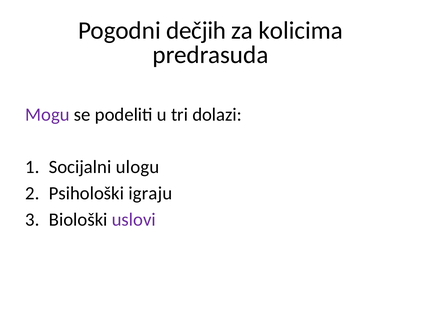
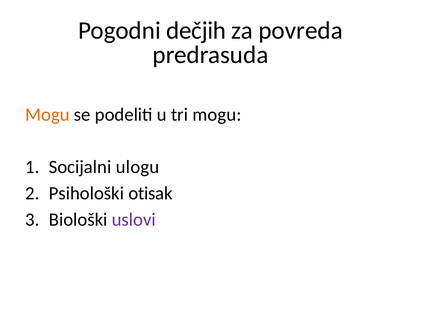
kolicima: kolicima -> povreda (301, 31)
Mogu colour: purple -> orange (47, 115)
tri dolazi: dolazi -> mogu (217, 115)
igraju: igraju -> otisak (150, 193)
